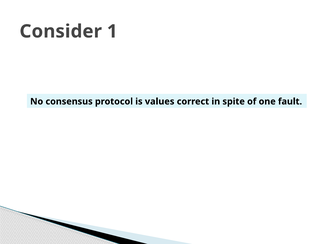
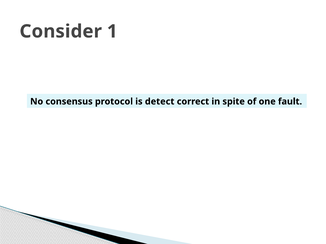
values: values -> detect (160, 102)
